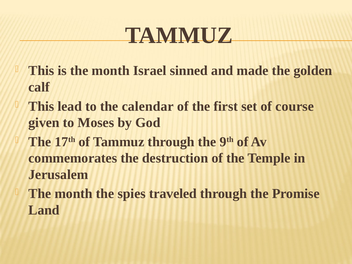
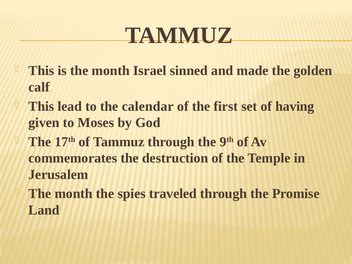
course: course -> having (295, 106)
